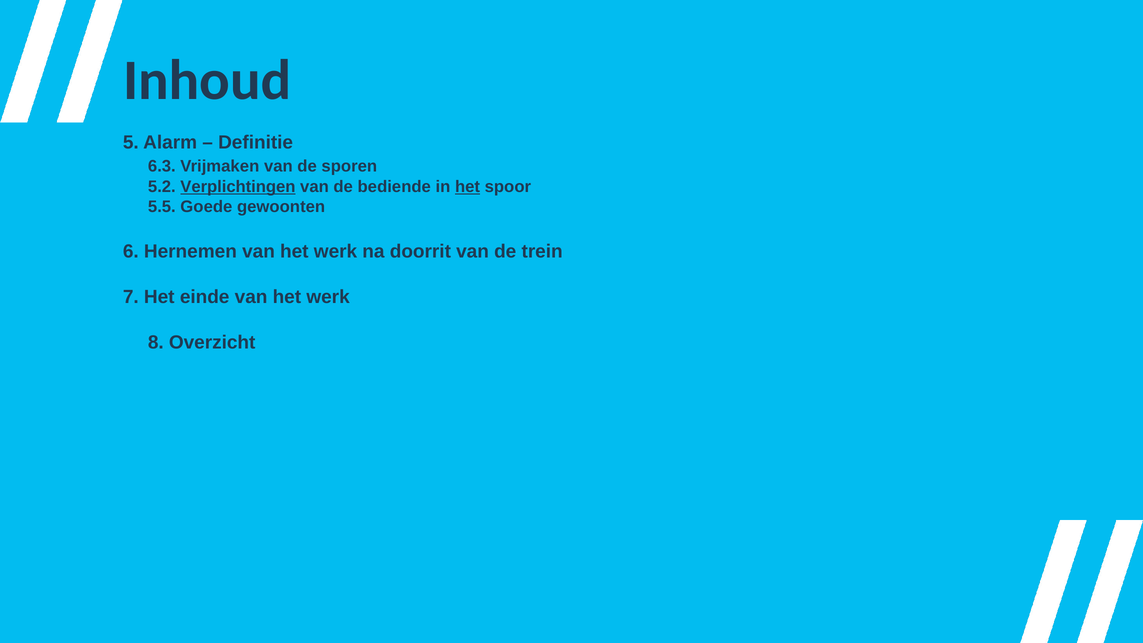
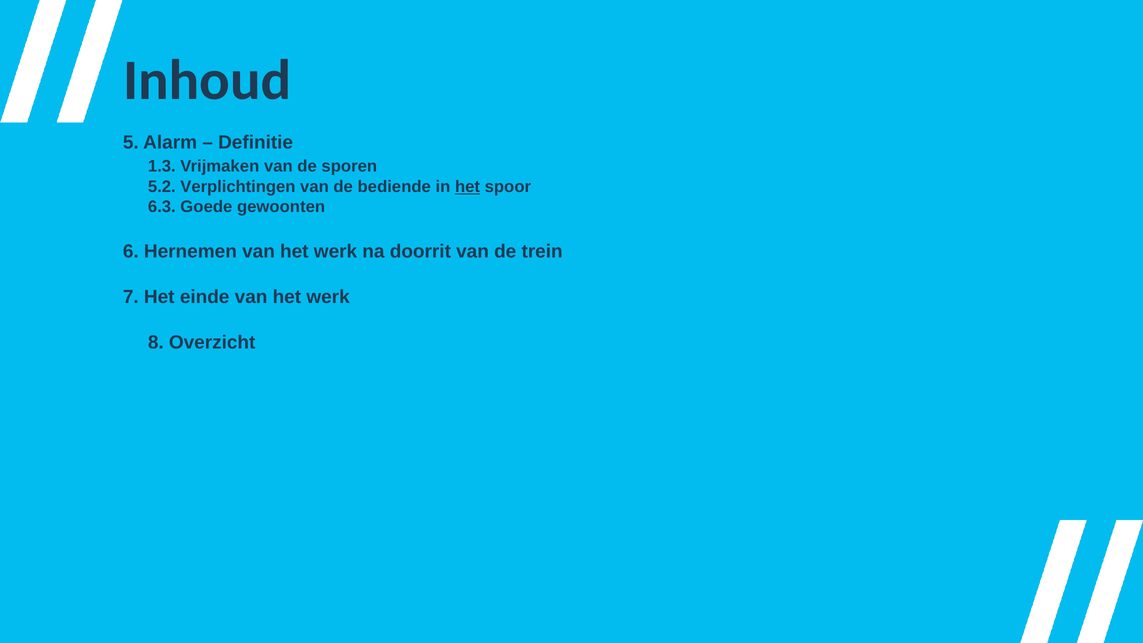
6.3: 6.3 -> 1.3 (162, 166)
Verplichtingen underline: present -> none (238, 187)
5.5: 5.5 -> 6.3 (162, 207)
